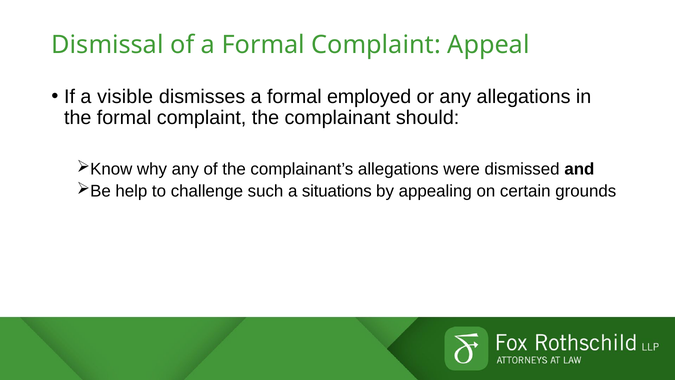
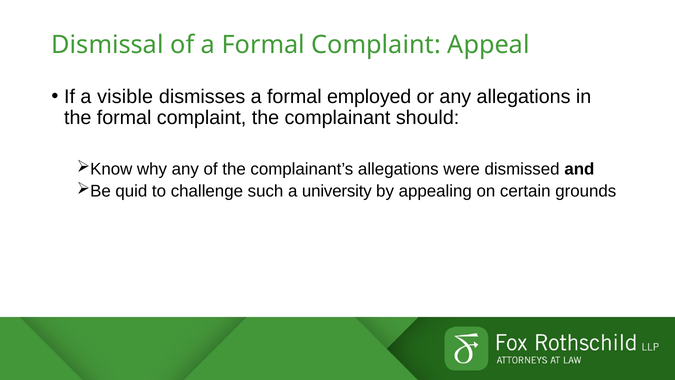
help: help -> quid (131, 191)
situations: situations -> university (337, 191)
